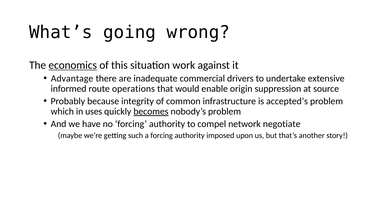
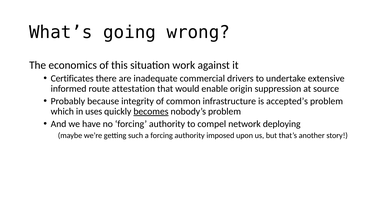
economics underline: present -> none (73, 65)
Advantage: Advantage -> Certificates (72, 78)
operations: operations -> attestation (133, 89)
negotiate: negotiate -> deploying (282, 124)
